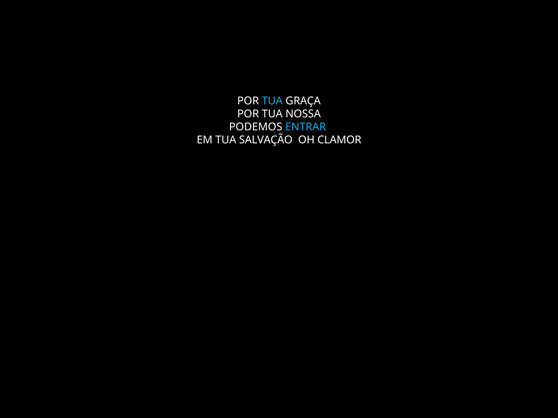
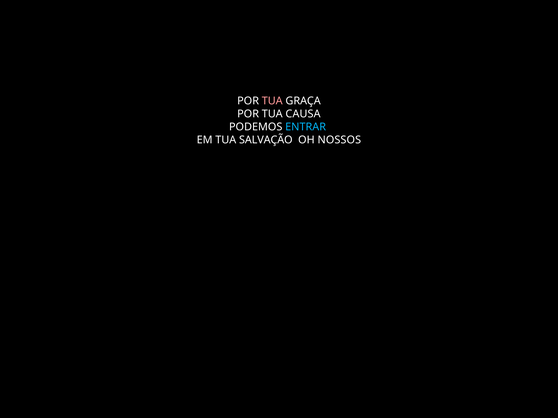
TUA colour: light blue -> pink (272, 101)
NOSSA: NOSSA -> CAUSA (303, 114)
CLAMOR: CLAMOR -> NOSSOS (339, 140)
